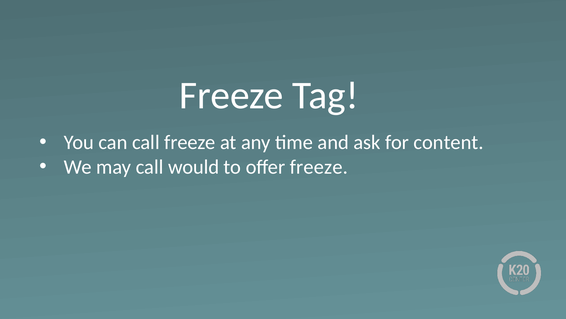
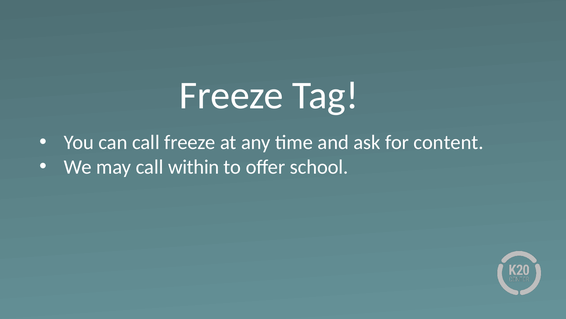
would: would -> within (194, 167)
offer freeze: freeze -> school (319, 167)
